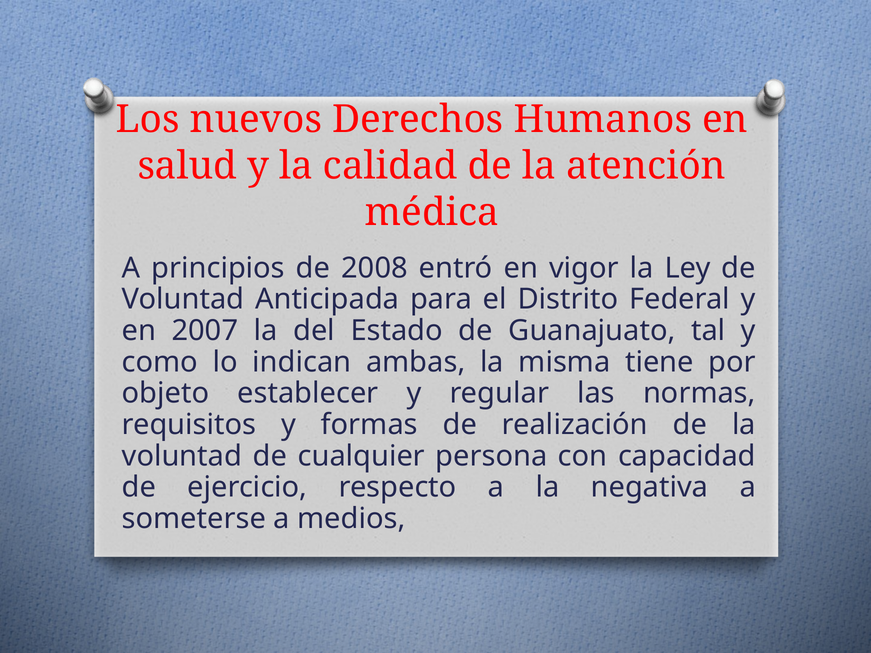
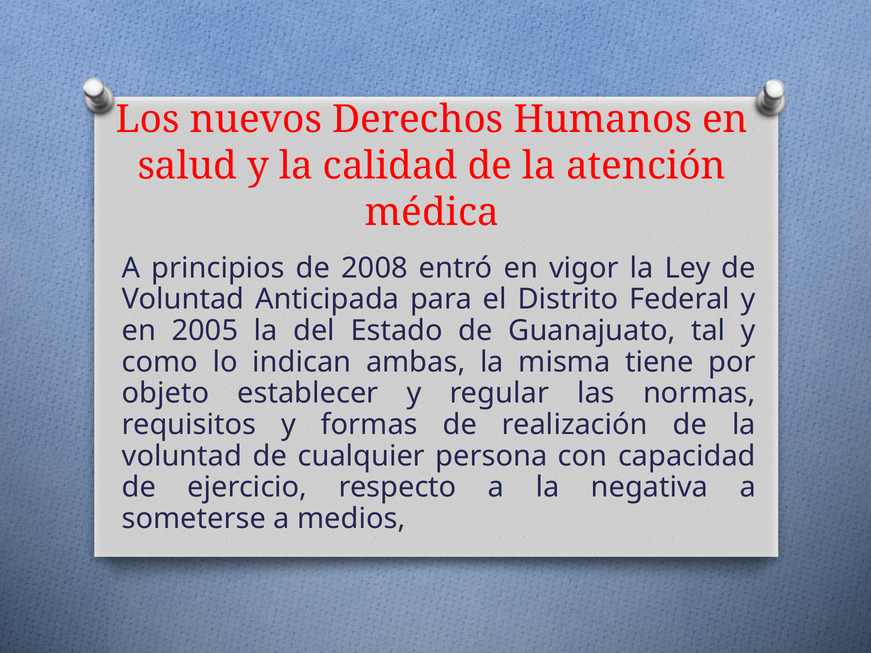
2007: 2007 -> 2005 (205, 331)
